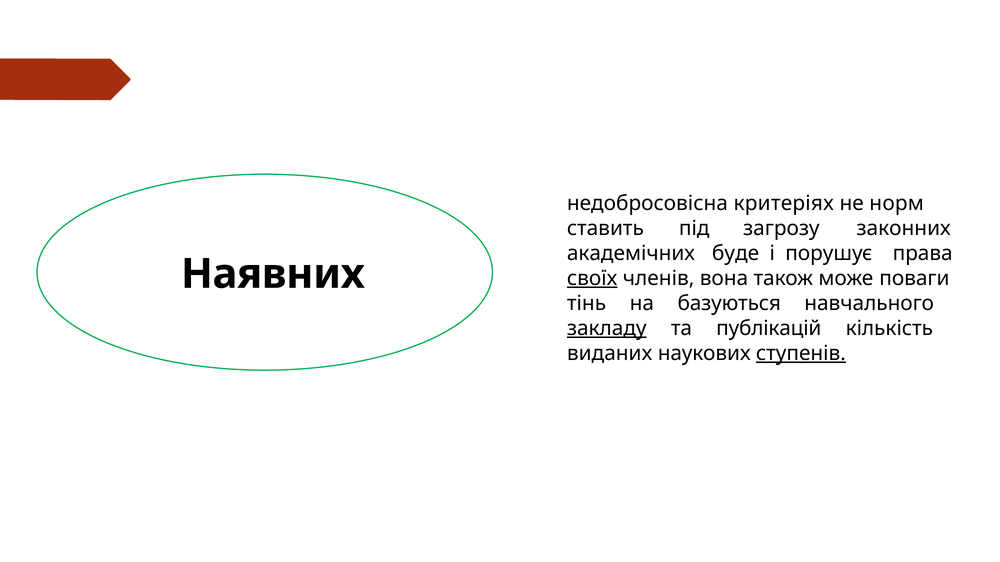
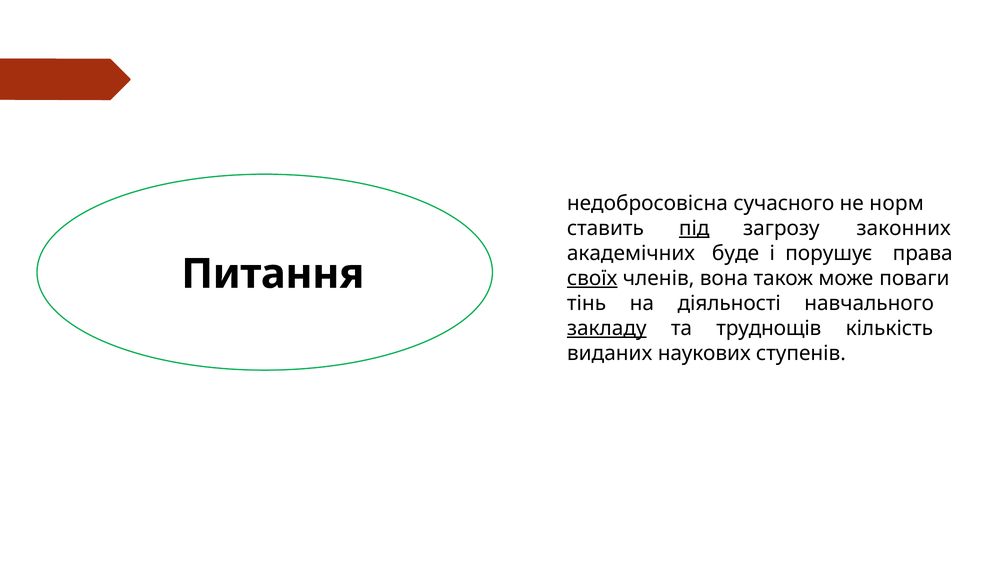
критеріях: критеріях -> сучасного (784, 204)
під underline: none -> present (694, 228)
Наявних: Наявних -> Питання (273, 274)
базуються: базуються -> діяльності (729, 304)
публікацій: публікацій -> труднощів (769, 329)
ступенів underline: present -> none (801, 354)
